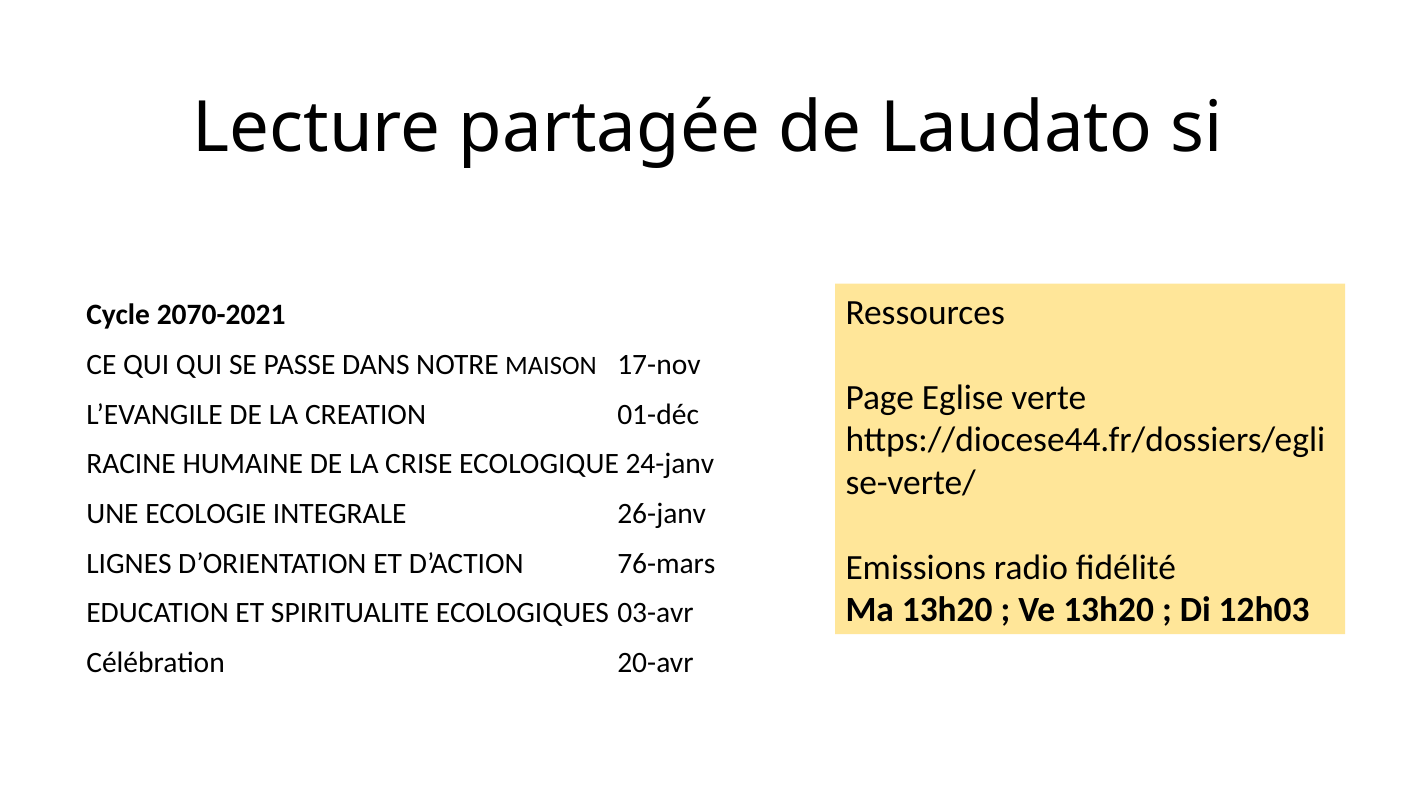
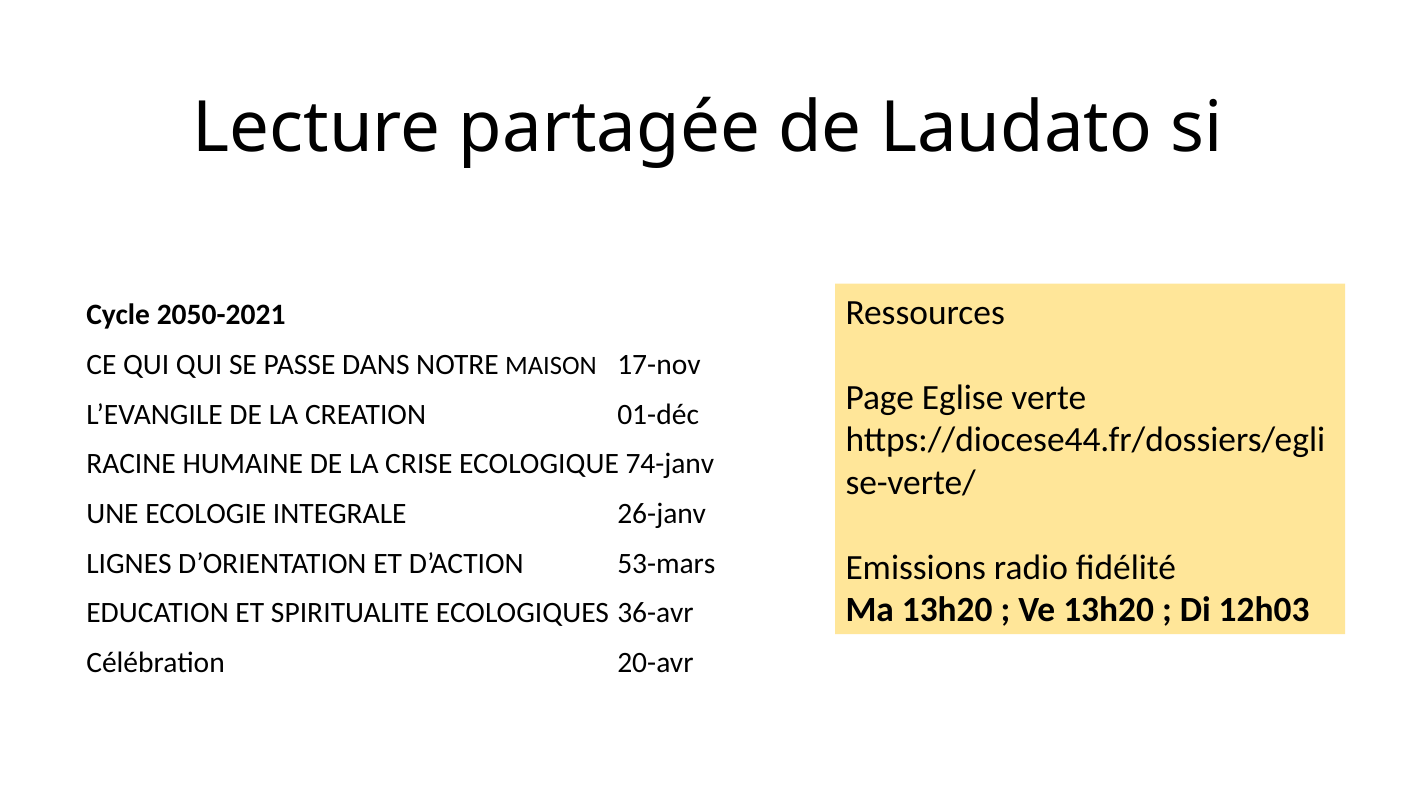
2070-2021: 2070-2021 -> 2050-2021 (221, 315)
24-janv: 24-janv -> 74-janv (670, 464)
76-mars: 76-mars -> 53-mars (666, 563)
03-avr: 03-avr -> 36-avr (656, 613)
